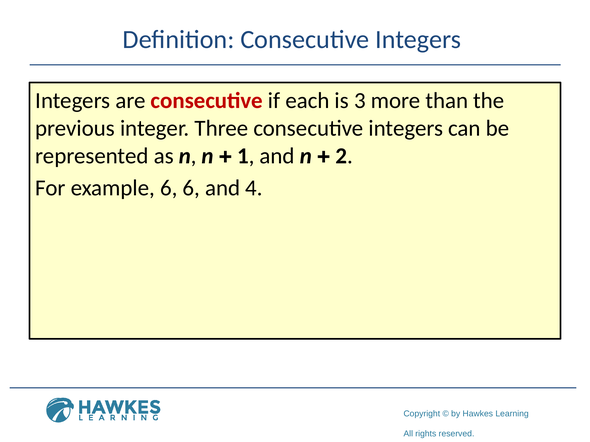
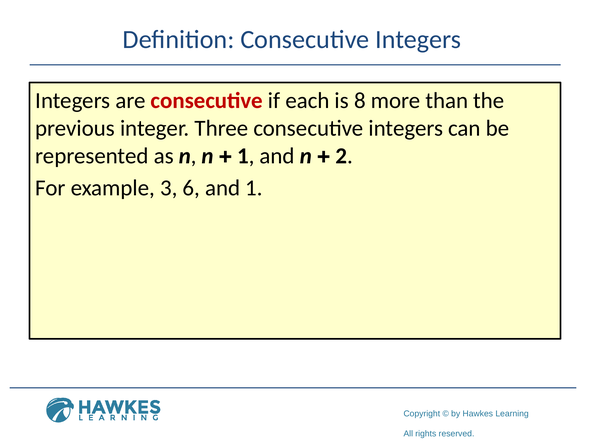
3: 3 -> 8 (360, 101)
example 6: 6 -> 3 (169, 188)
and 4: 4 -> 1 (254, 188)
